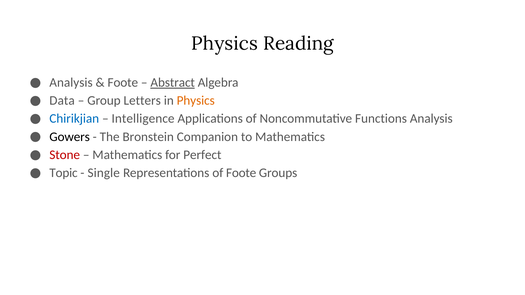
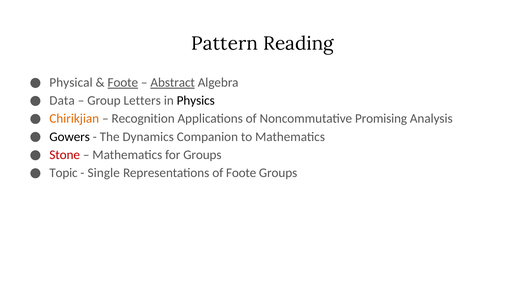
Physics: Physics -> Pattern (225, 43)
Analysis: Analysis -> Physical (71, 83)
Foote underline: none -> present (123, 83)
Physics colour: orange -> black (196, 101)
Chirikjian colour: blue -> orange (74, 119)
Intelligence: Intelligence -> Recognition (143, 119)
Functions: Functions -> Promising (381, 119)
Bronstein: Bronstein -> Dynamics (148, 137)
for Perfect: Perfect -> Groups (202, 155)
